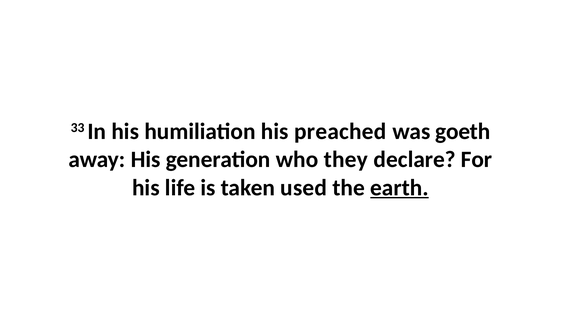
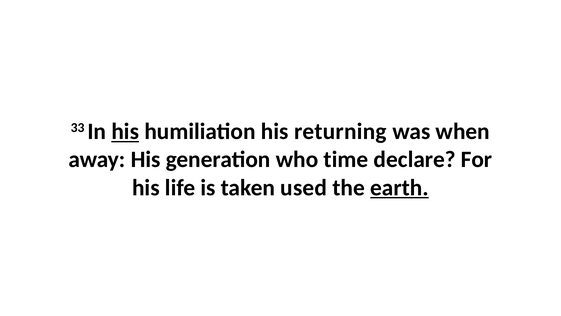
his underline: none -> present (125, 131)
preached: preached -> returning (340, 131)
goeth: goeth -> when (463, 131)
they: they -> time (346, 159)
